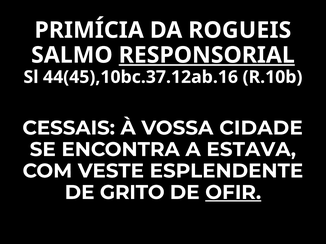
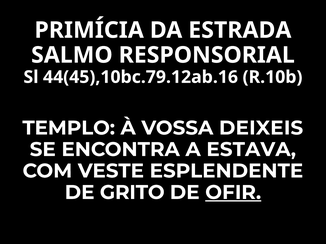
ROGUEIS: ROGUEIS -> ESTRADA (240, 30)
RESPONSORIAL underline: present -> none (207, 55)
44(45),10bc.37.12ab.16: 44(45),10bc.37.12ab.16 -> 44(45),10bc.79.12ab.16 (141, 77)
CESSAIS: CESSAIS -> TEMPLO (69, 128)
CIDADE: CIDADE -> DEIXEIS (261, 128)
